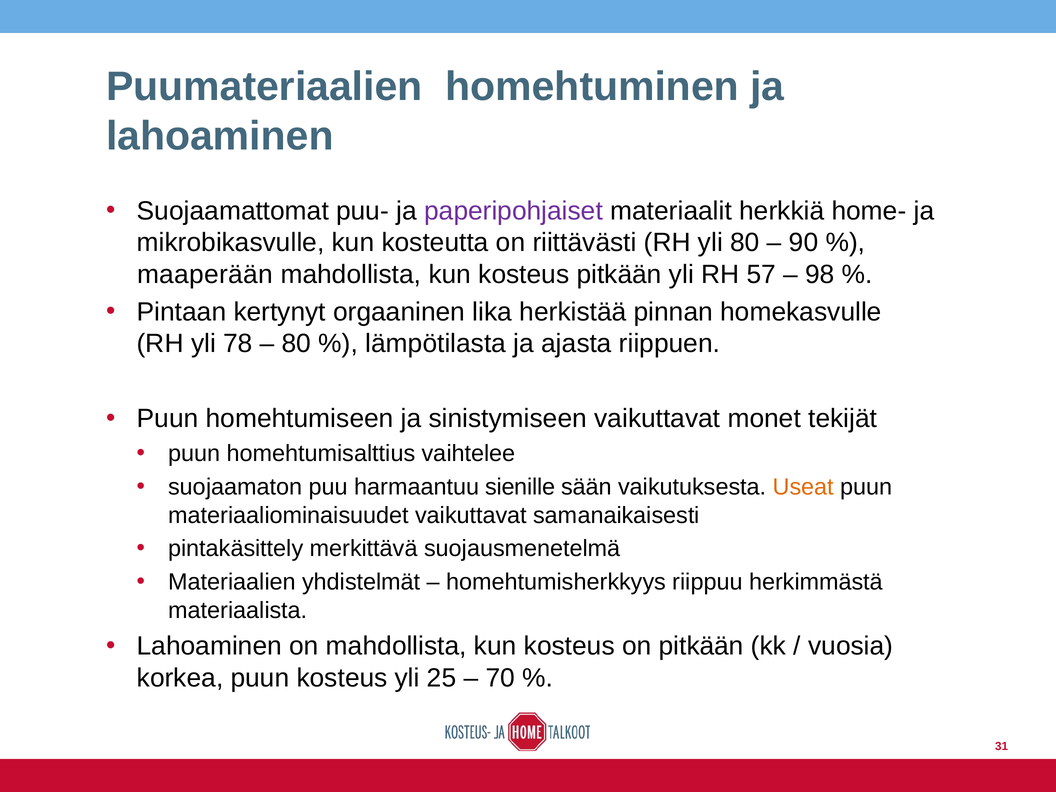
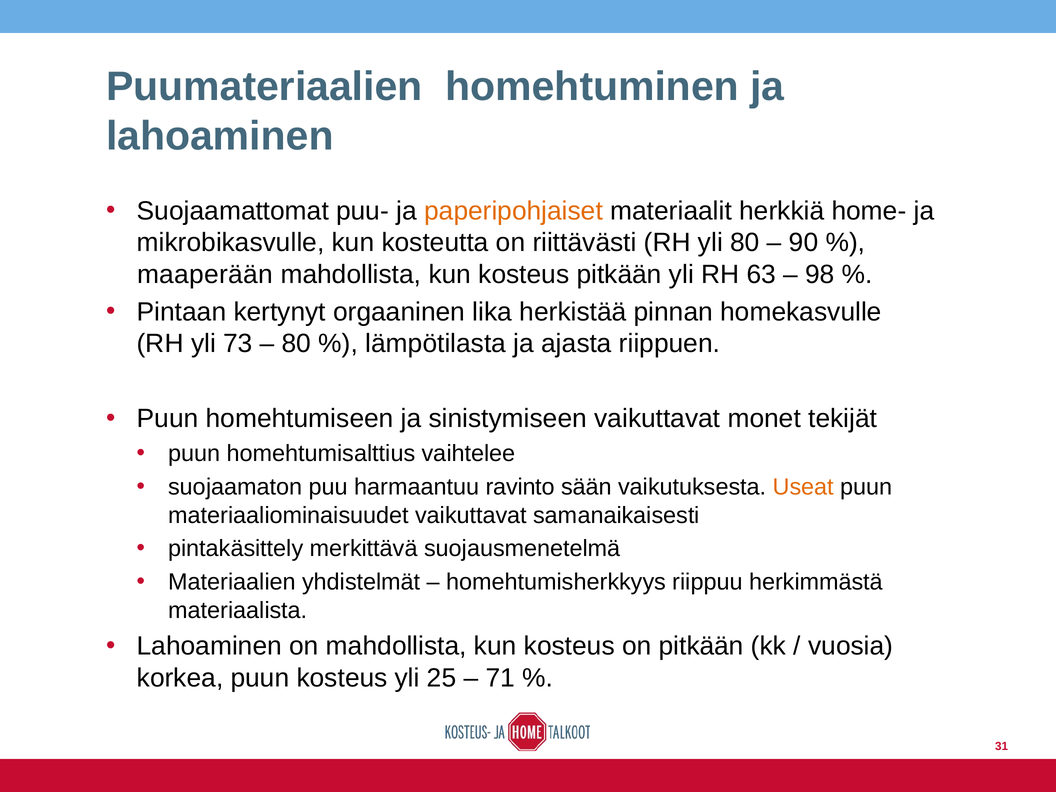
paperipohjaiset colour: purple -> orange (514, 211)
57: 57 -> 63 (761, 274)
78: 78 -> 73 (238, 344)
sienille: sienille -> ravinto (520, 487)
70: 70 -> 71 (500, 678)
